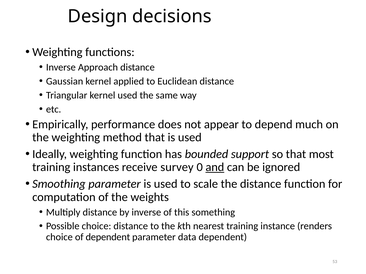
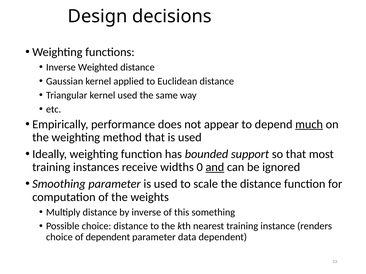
Approach: Approach -> Weighted (98, 67)
much underline: none -> present (309, 124)
survey: survey -> widths (177, 168)
